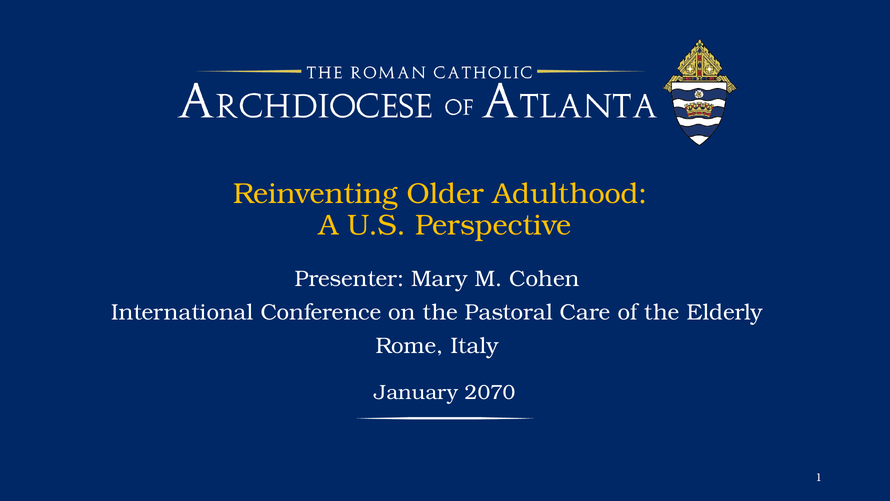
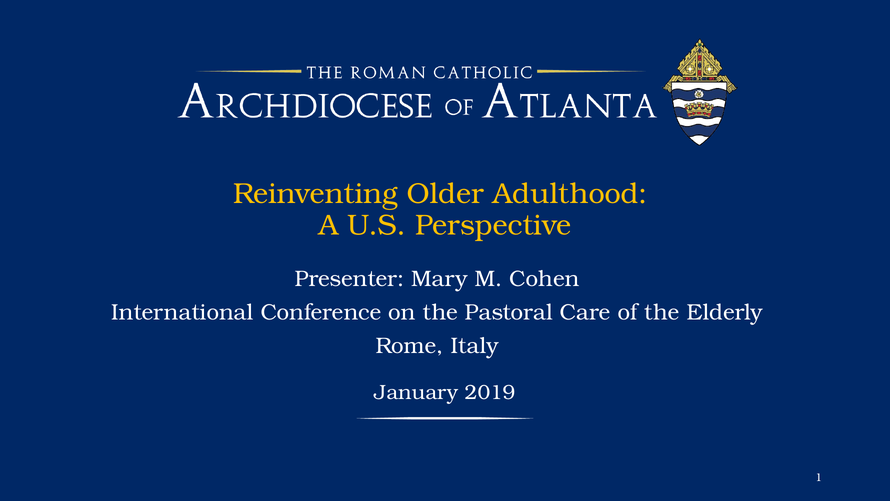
2070: 2070 -> 2019 (490, 392)
